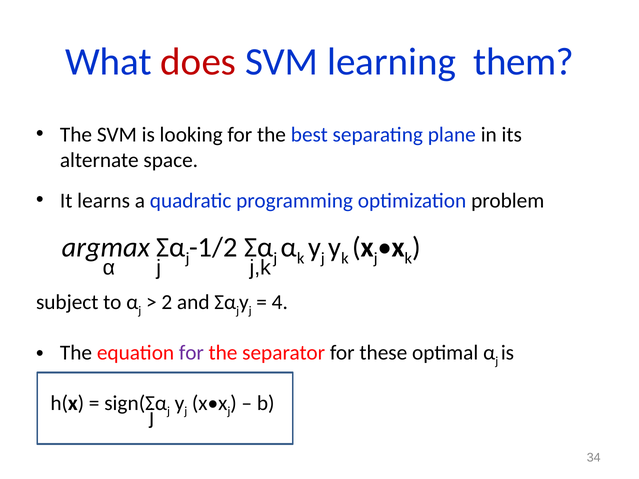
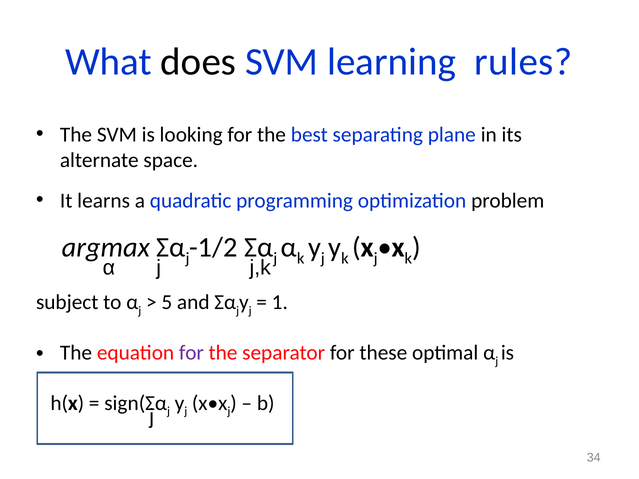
does colour: red -> black (198, 62)
them: them -> rules (523, 62)
2: 2 -> 5 (167, 303)
4: 4 -> 1 (280, 303)
